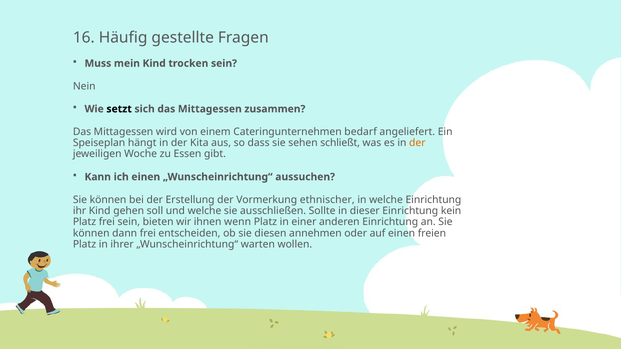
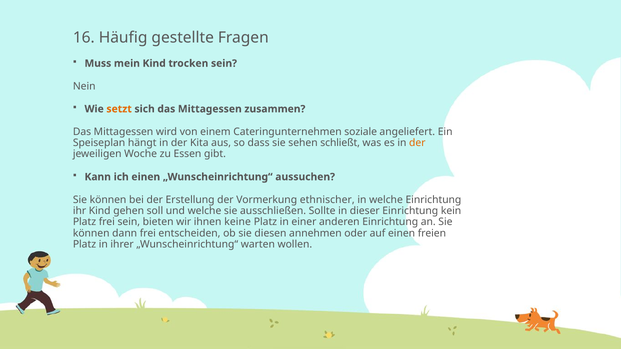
setzt colour: black -> orange (119, 109)
bedarf: bedarf -> soziale (361, 132)
wenn: wenn -> keine (238, 222)
